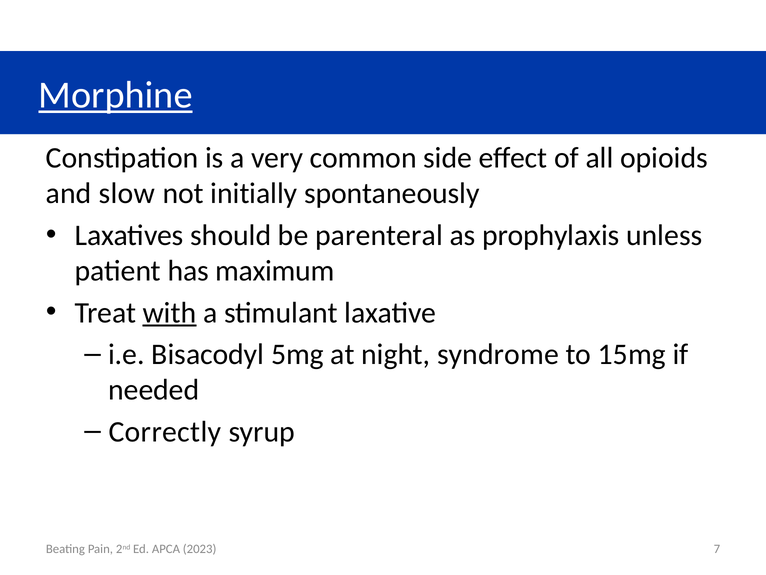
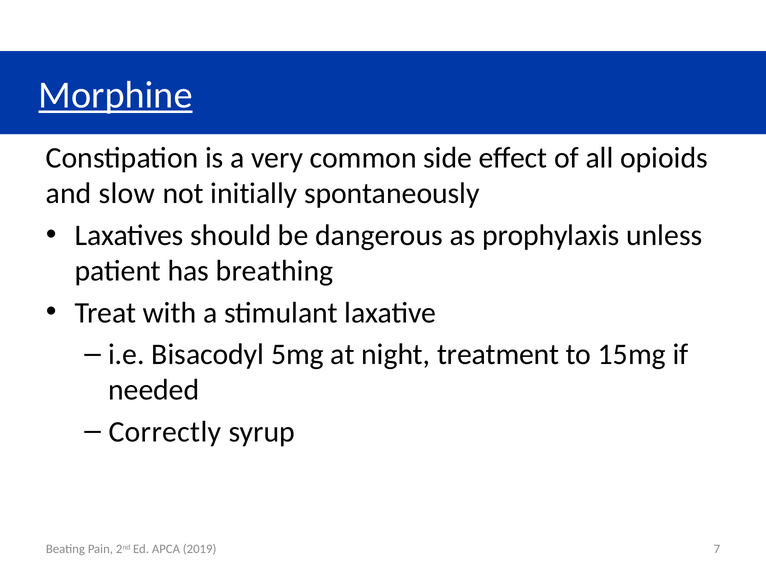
parenteral: parenteral -> dangerous (379, 235)
maximum: maximum -> breathing (275, 271)
with underline: present -> none (170, 312)
syndrome: syndrome -> treatment (498, 354)
2023: 2023 -> 2019 (200, 549)
